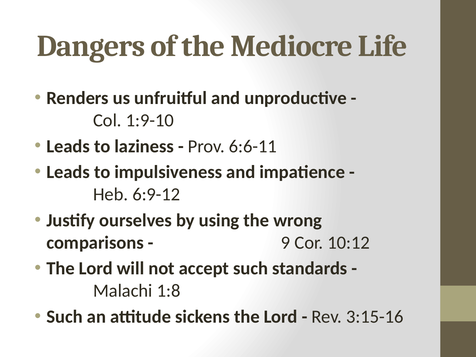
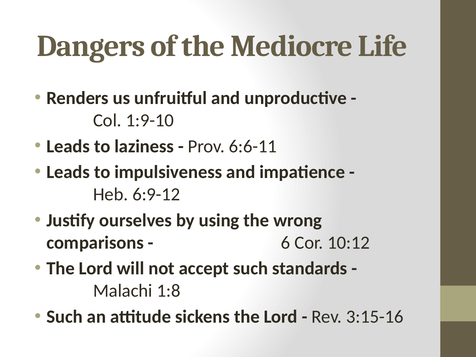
9: 9 -> 6 (286, 243)
